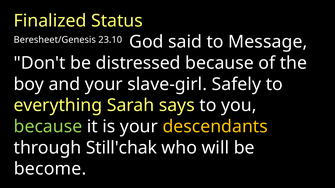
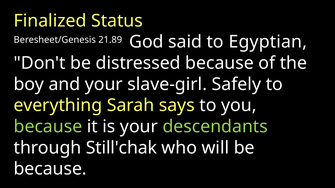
23.10: 23.10 -> 21.89 (110, 40)
Message: Message -> Egyptian (268, 42)
descendants colour: yellow -> light green (215, 127)
become: become -> because (50, 169)
